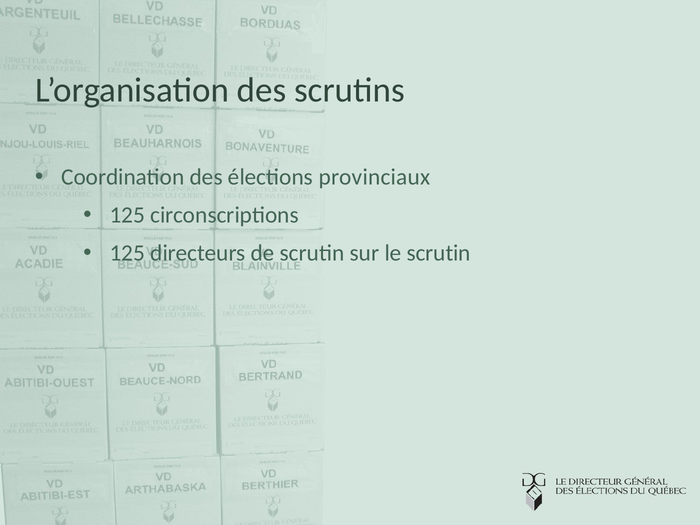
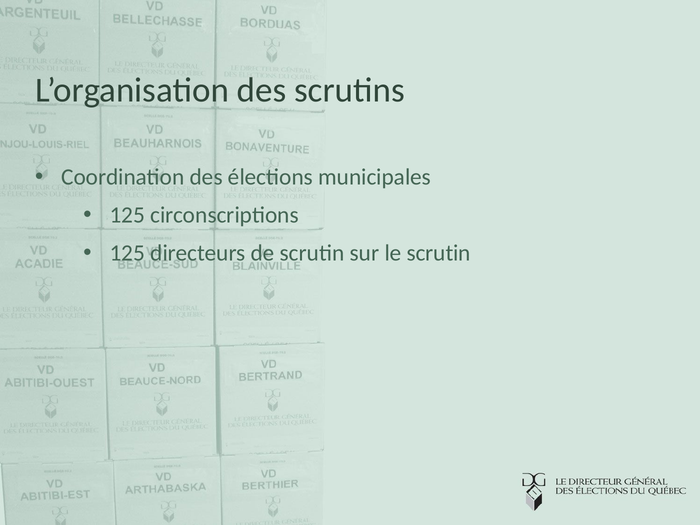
provinciaux: provinciaux -> municipales (375, 177)
